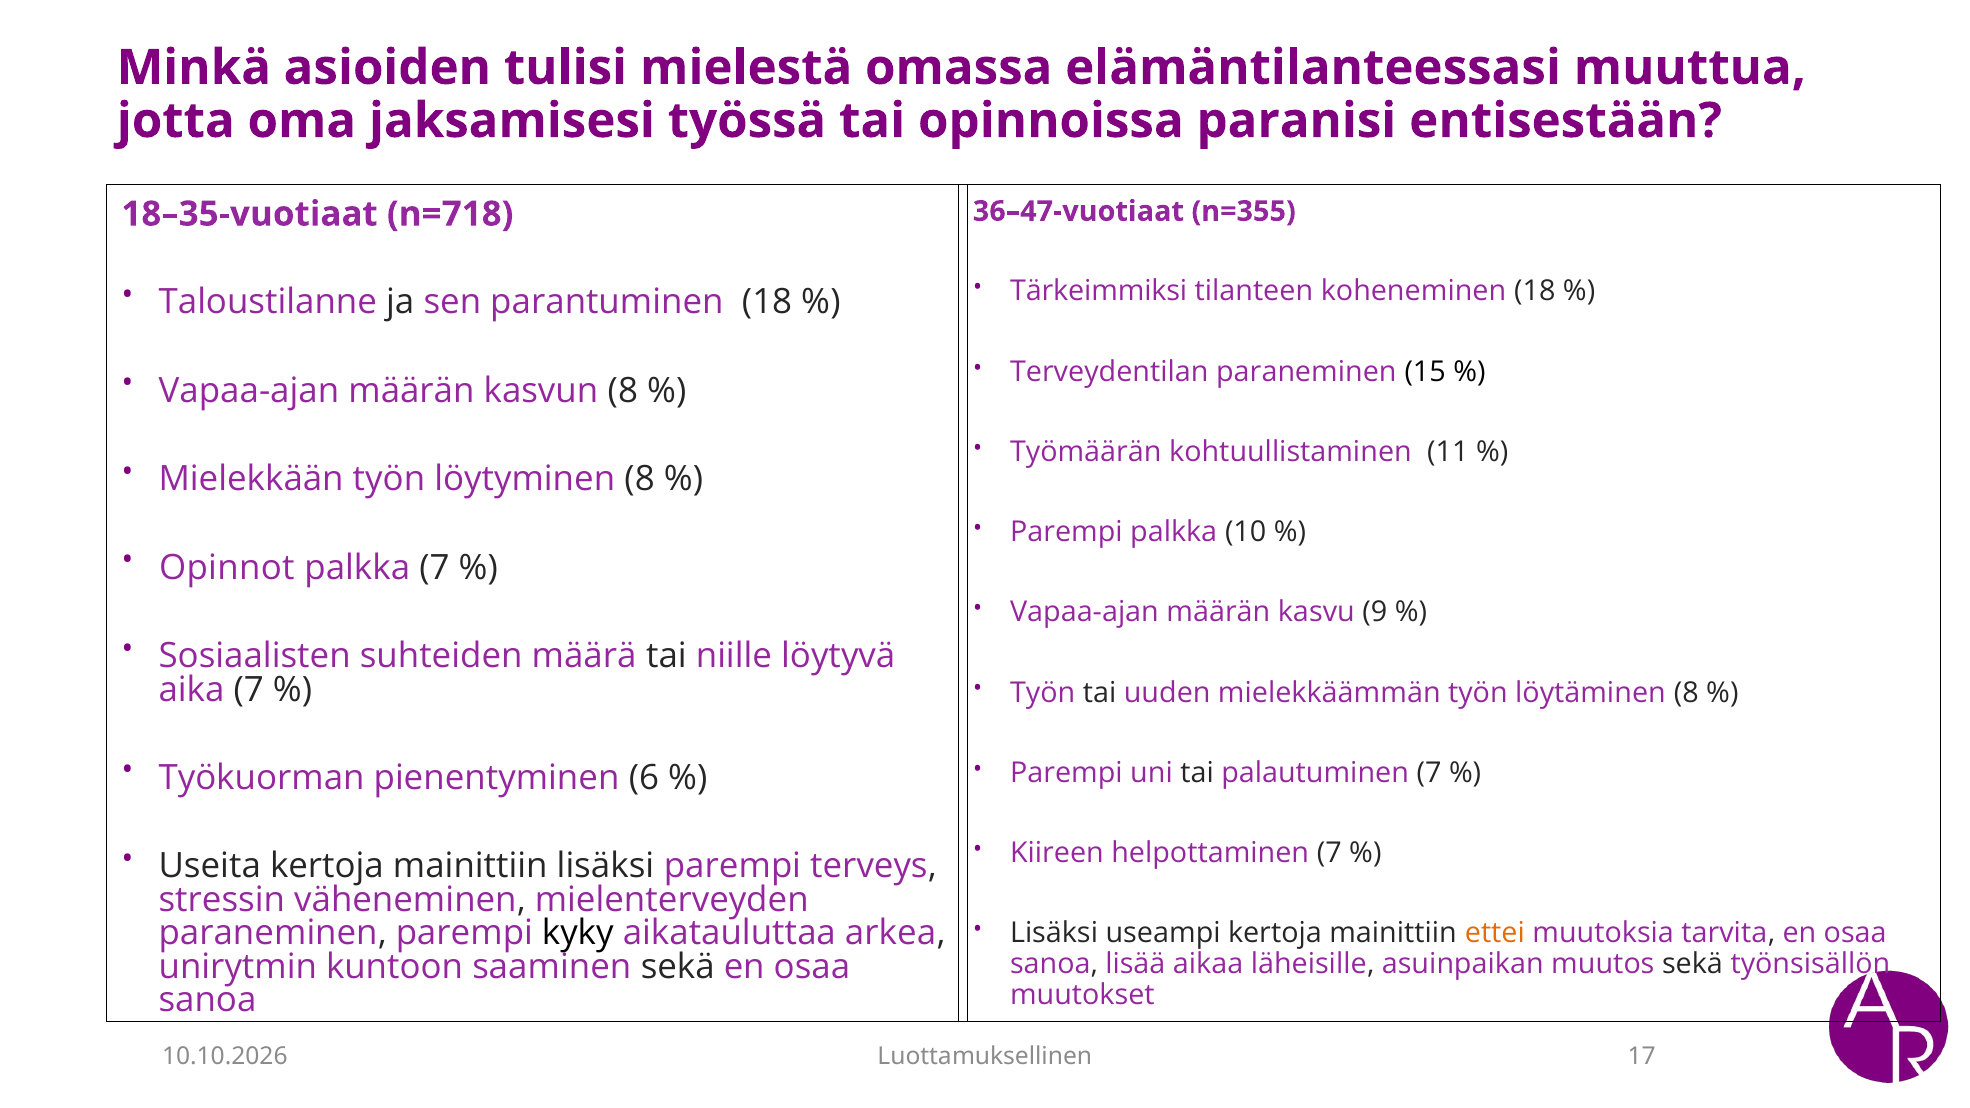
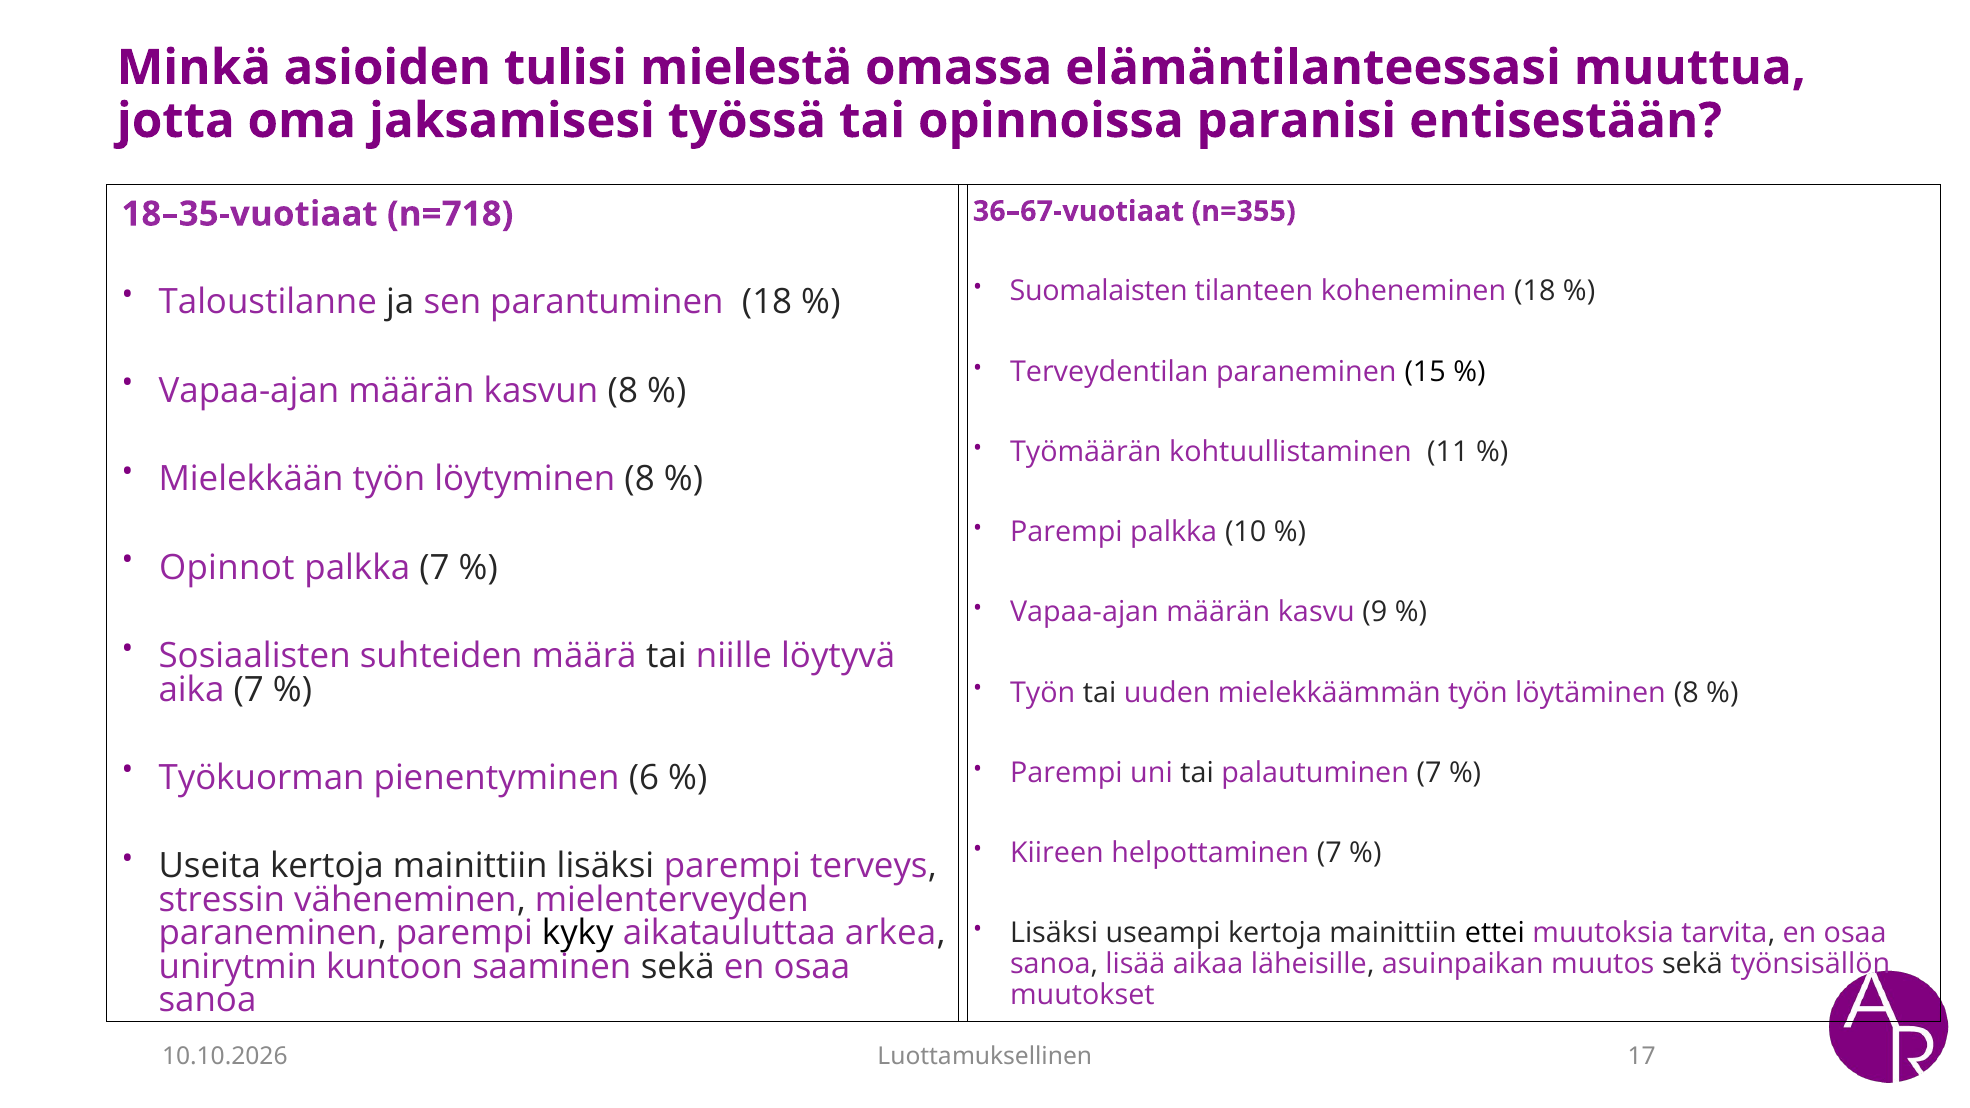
36–47-vuotiaat: 36–47-vuotiaat -> 36–67-vuotiaat (1078, 211)
Tärkeimmiksi: Tärkeimmiksi -> Suomalaisten (1099, 292)
ettei colour: orange -> black (1495, 933)
